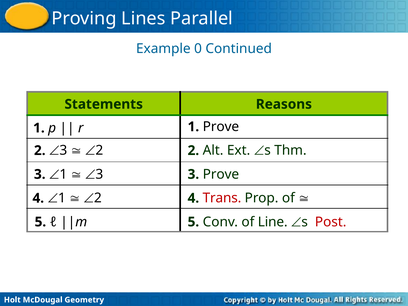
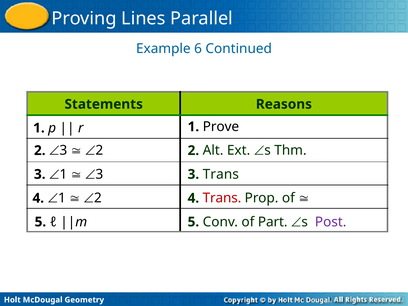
0: 0 -> 6 (198, 49)
3 Prove: Prove -> Trans (221, 174)
Line: Line -> Part (273, 222)
Post colour: red -> purple (331, 222)
